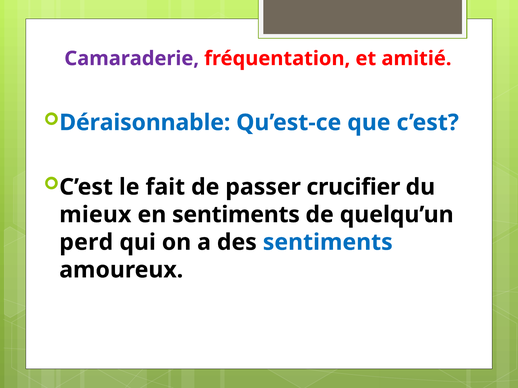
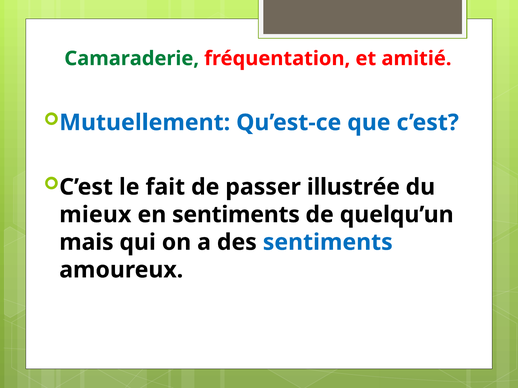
Camaraderie colour: purple -> green (132, 59)
Déraisonnable: Déraisonnable -> Mutuellement (145, 123)
crucifier: crucifier -> illustrée (353, 187)
perd: perd -> mais (86, 243)
